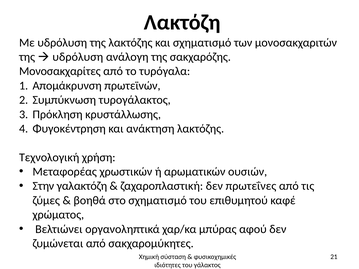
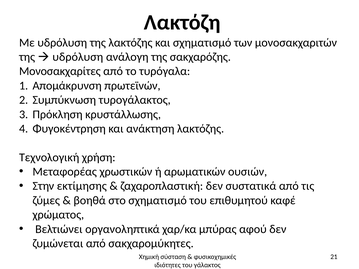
γαλακτόζη: γαλακτόζη -> εκτίμησης (82, 186)
πρωτεΐνες: πρωτεΐνες -> συστατικά (251, 186)
